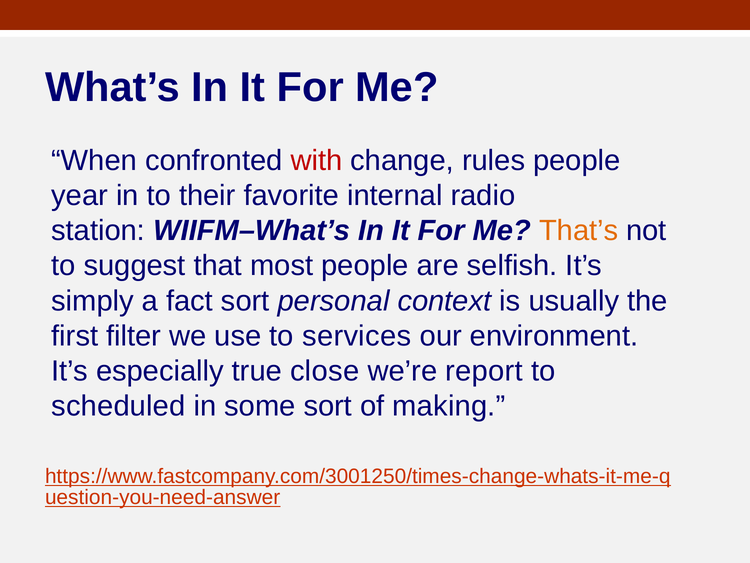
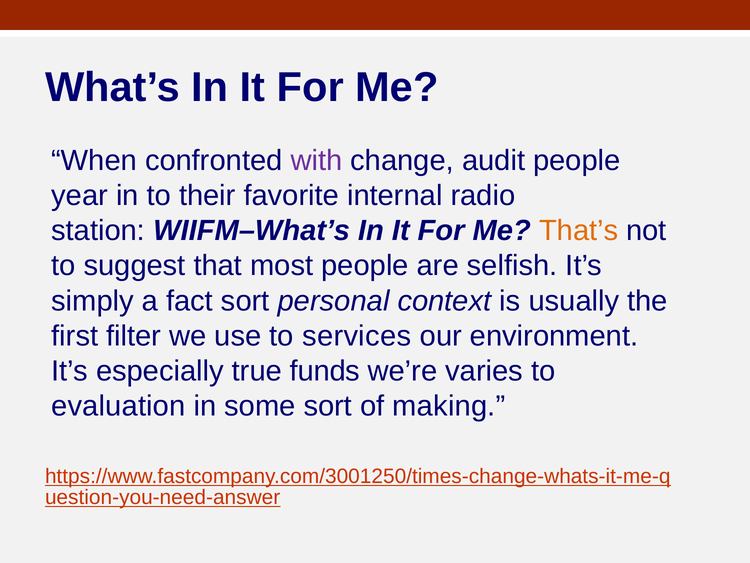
with colour: red -> purple (316, 161)
rules: rules -> audit (494, 161)
close: close -> funds (325, 371)
report: report -> varies (484, 371)
scheduled: scheduled -> evaluation (118, 406)
